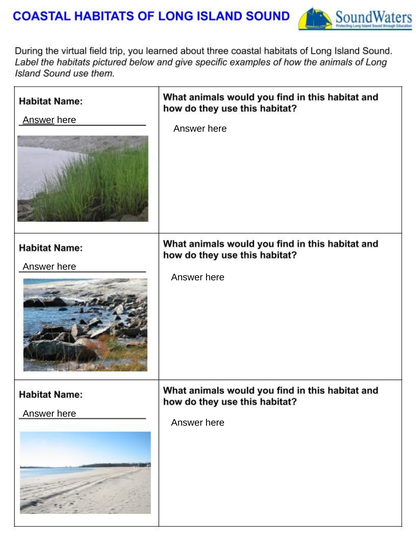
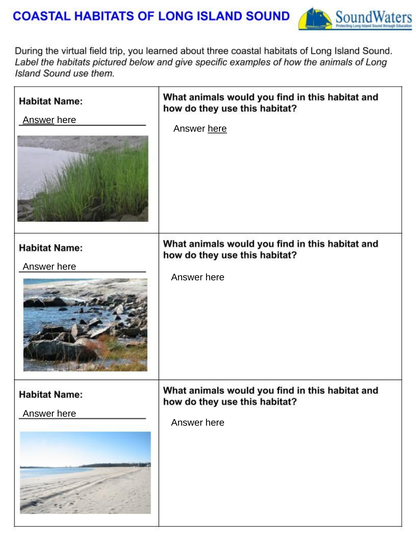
here underline: none -> present (217, 129)
